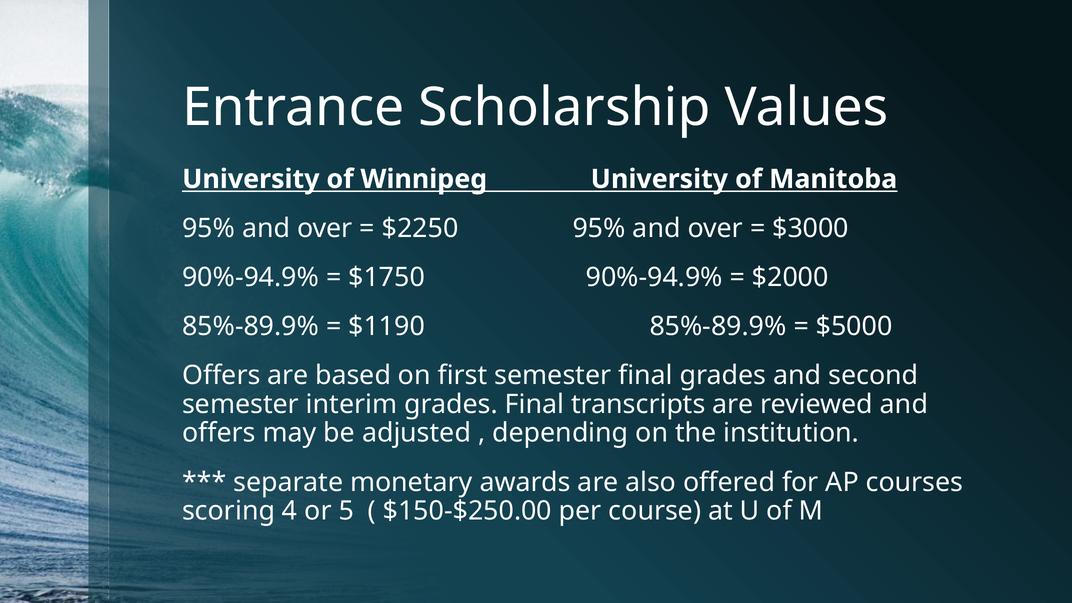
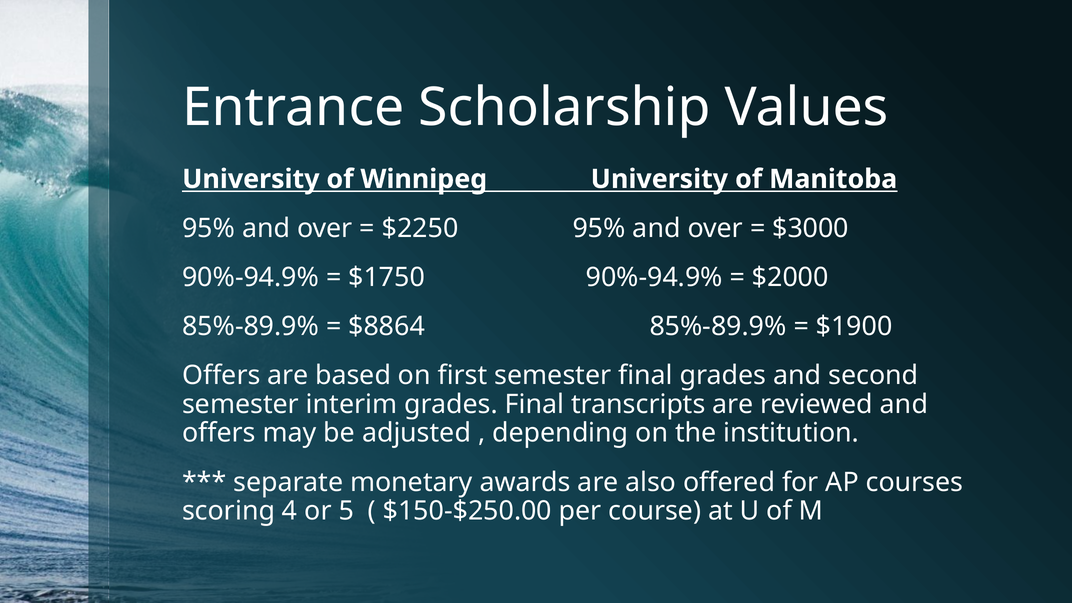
$1190: $1190 -> $8864 (387, 326)
$5000: $5000 -> $1900 (854, 326)
